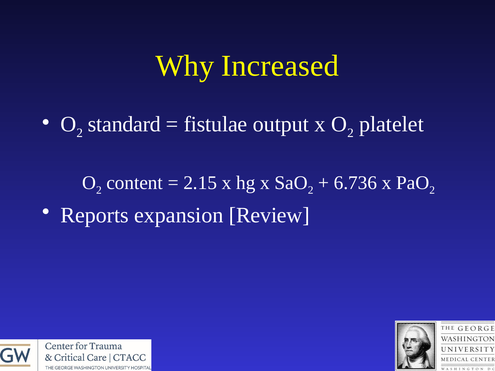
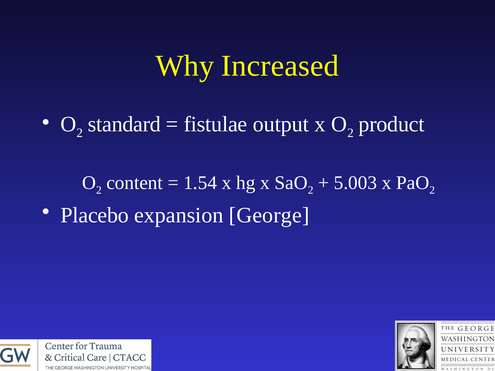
platelet: platelet -> product (392, 124)
2.15: 2.15 -> 1.54 (200, 183)
6.736: 6.736 -> 5.003 (355, 183)
Reports: Reports -> Placebo (95, 215)
Review: Review -> George (269, 215)
